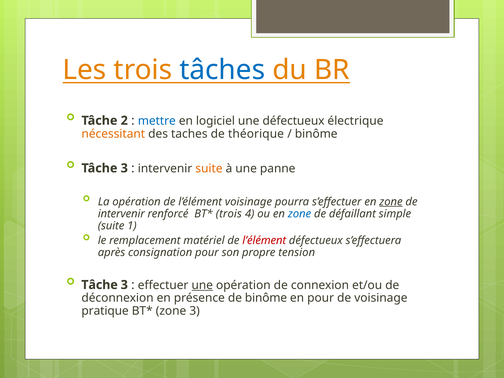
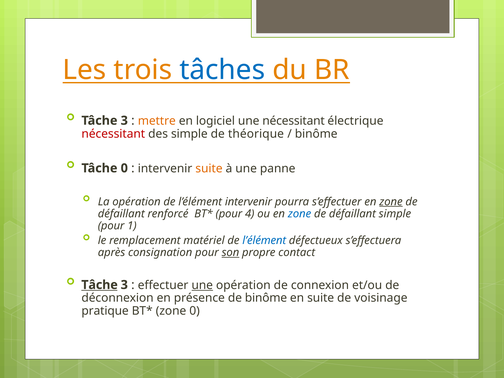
2: 2 -> 3 (124, 121)
mettre colour: blue -> orange (157, 121)
une défectueux: défectueux -> nécessitant (294, 121)
nécessitant colour: orange -> red (113, 134)
des taches: taches -> simple (189, 134)
3: 3 -> 0 (124, 168)
l’élément voisinage: voisinage -> intervenir (249, 202)
intervenir: intervenir -> défaillant (121, 214)
trois: trois -> pour (229, 214)
suite: suite -> pour (111, 226)
l’élément colour: red -> blue (264, 241)
son underline: none -> present (230, 253)
tension: tension -> contact (297, 253)
Tâche underline: none -> present (100, 285)
en pour: pour -> suite (321, 298)
zone 3: 3 -> 0 (195, 311)
